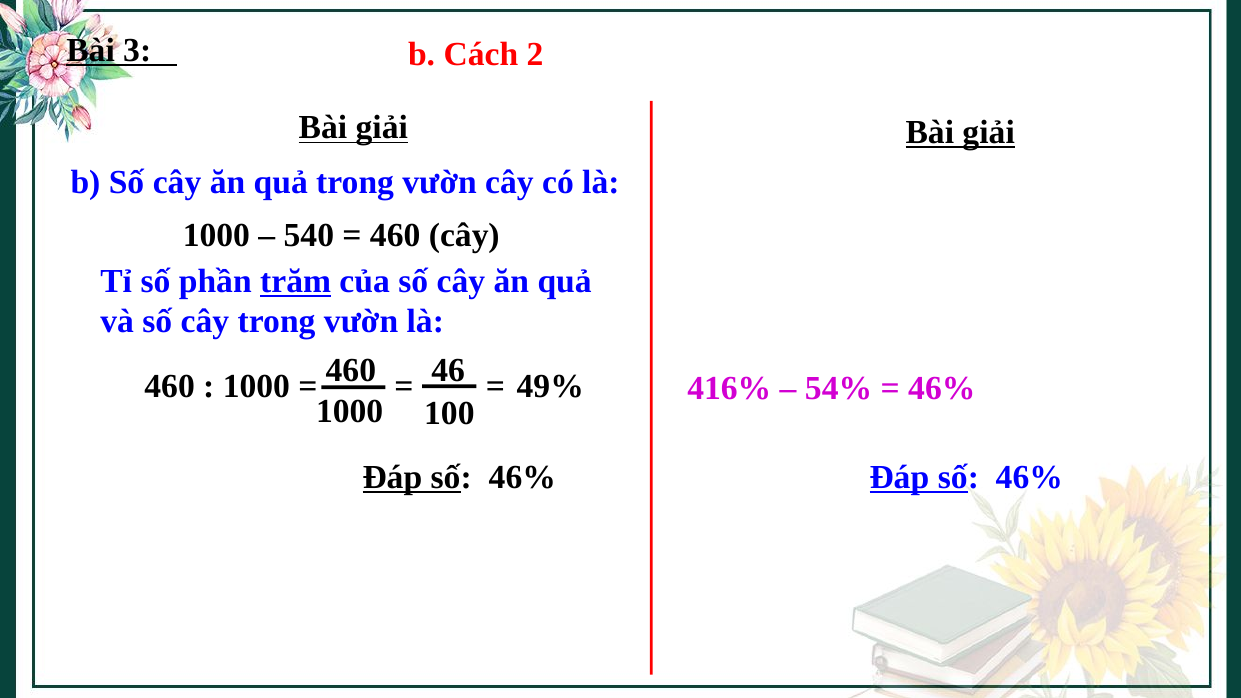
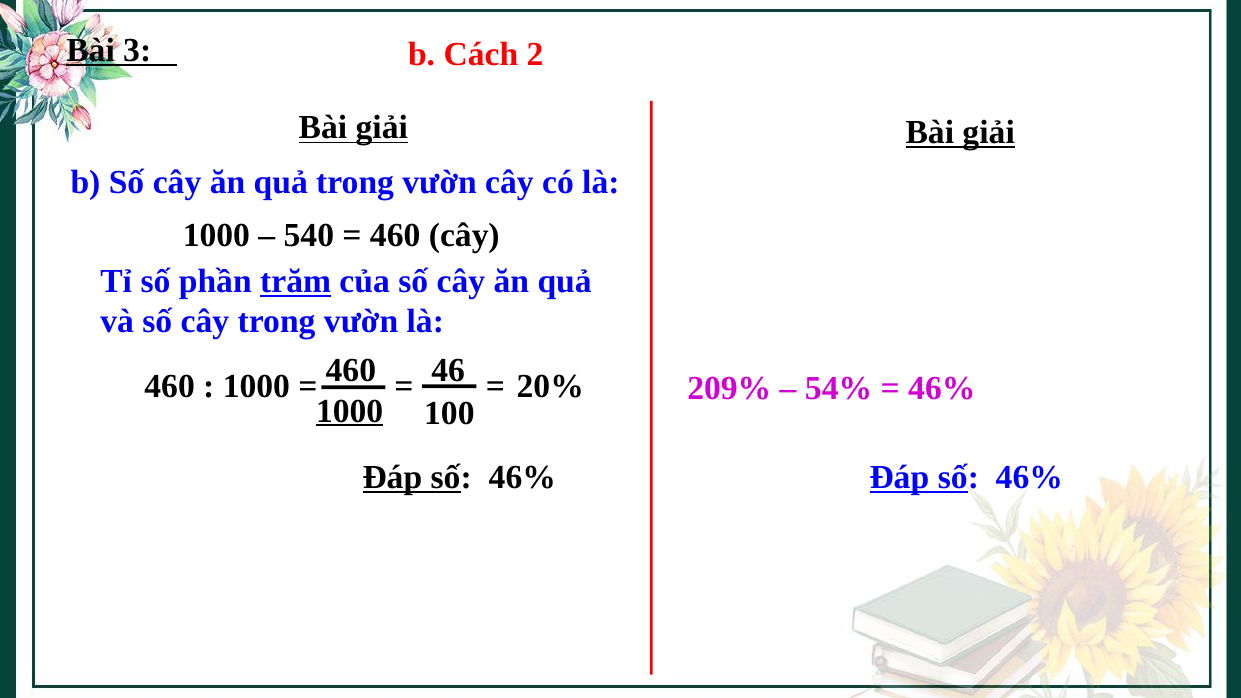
49%: 49% -> 20% (550, 386)
416%: 416% -> 209% (729, 388)
1000 underline: none -> present (350, 411)
